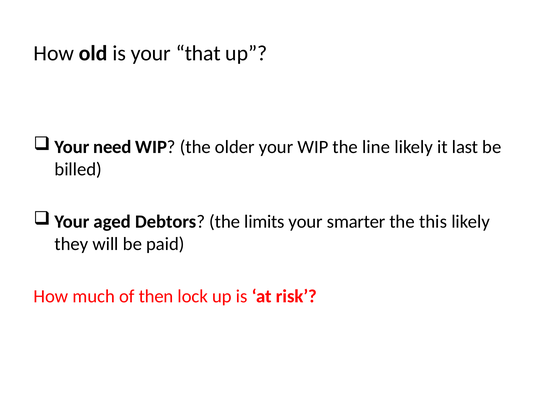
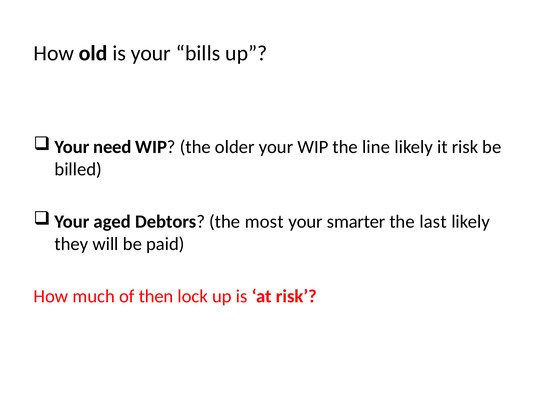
that: that -> bills (198, 53)
it last: last -> risk (465, 147)
limits: limits -> most (264, 222)
this: this -> last (433, 222)
